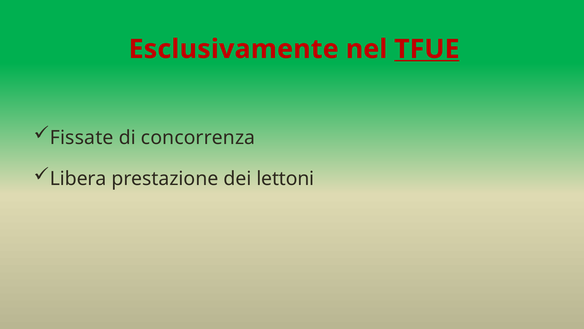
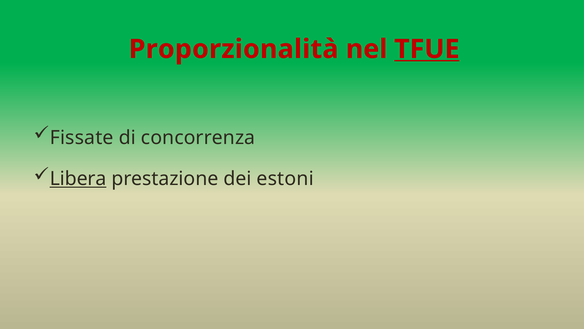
Esclusivamente: Esclusivamente -> Proporzionalità (234, 49)
Libera underline: none -> present (78, 179)
lettoni: lettoni -> estoni (285, 179)
